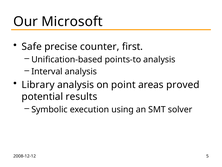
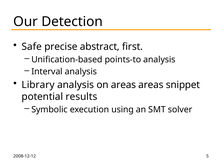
Microsoft: Microsoft -> Detection (72, 21)
counter: counter -> abstract (100, 47)
on point: point -> areas (123, 85)
proved: proved -> snippet (183, 85)
